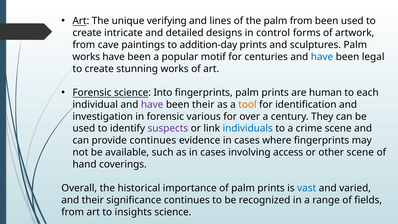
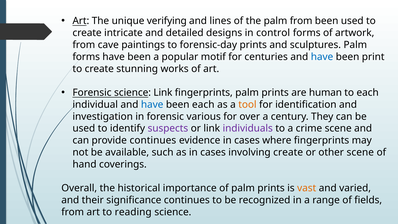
addition-day: addition-day -> forensic-day (208, 45)
works: works -> forms (86, 57)
legal: legal -> print (373, 57)
science Into: Into -> Link (163, 93)
have colour: purple -> blue (152, 105)
been their: their -> each (203, 105)
individuals colour: blue -> purple (248, 128)
involving access: access -> create (288, 152)
vast colour: blue -> orange (307, 188)
insights: insights -> reading (133, 212)
